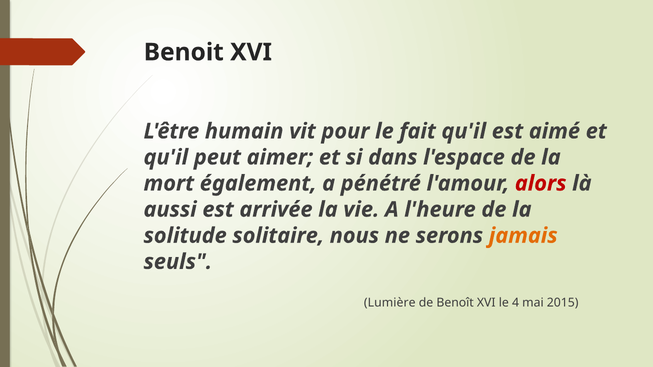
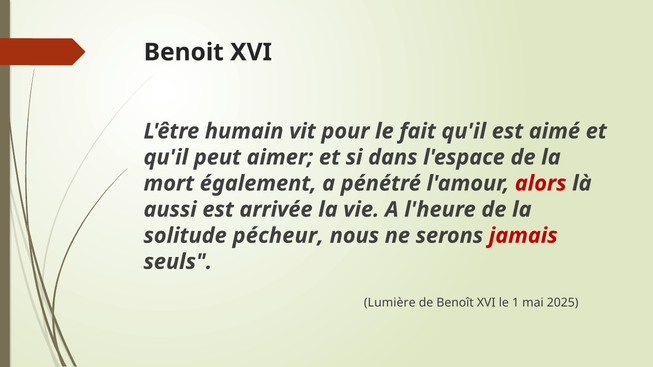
solitaire: solitaire -> pécheur (278, 236)
jamais colour: orange -> red (523, 236)
4: 4 -> 1 (516, 303)
2015: 2015 -> 2025 (563, 303)
